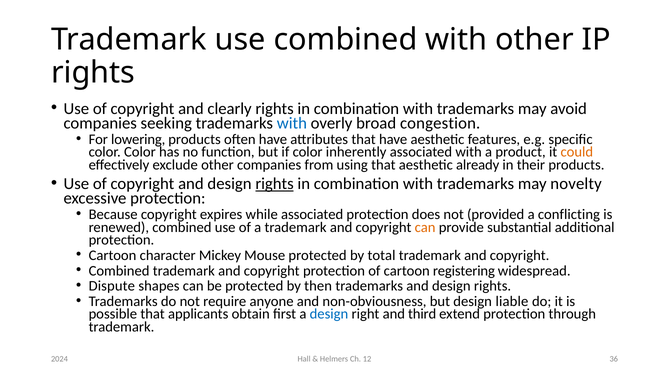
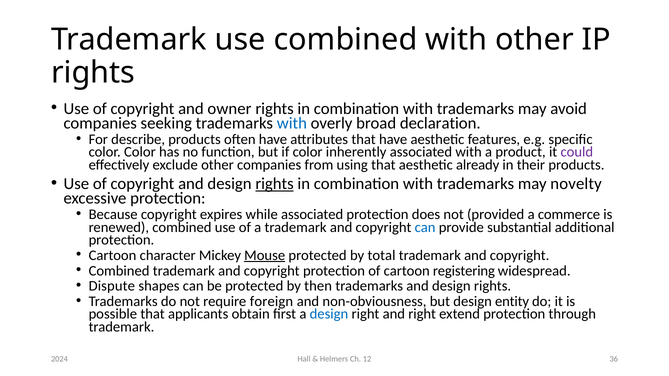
clearly: clearly -> owner (230, 109)
congestion: congestion -> declaration (440, 123)
lowering: lowering -> describe (138, 140)
could colour: orange -> purple (577, 152)
conflicting: conflicting -> commerce (569, 215)
can colour: orange -> blue (425, 227)
Mouse underline: none -> present (265, 256)
anyone: anyone -> foreign (271, 302)
liable: liable -> entity (512, 302)
and third: third -> right (422, 314)
